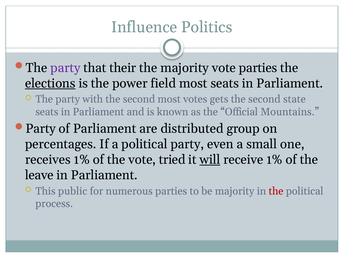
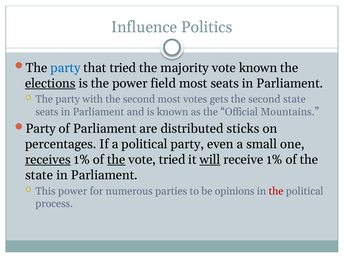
party colour: purple -> blue (65, 68)
that their: their -> tried (123, 68)
vote parties: parties -> known (258, 68)
group: group -> sticks (243, 129)
receives underline: none -> present (48, 160)
the underline: none -> present (116, 160)
leave: leave -> state (39, 175)
This public: public -> power (73, 191)
be majority: majority -> opinions (235, 191)
